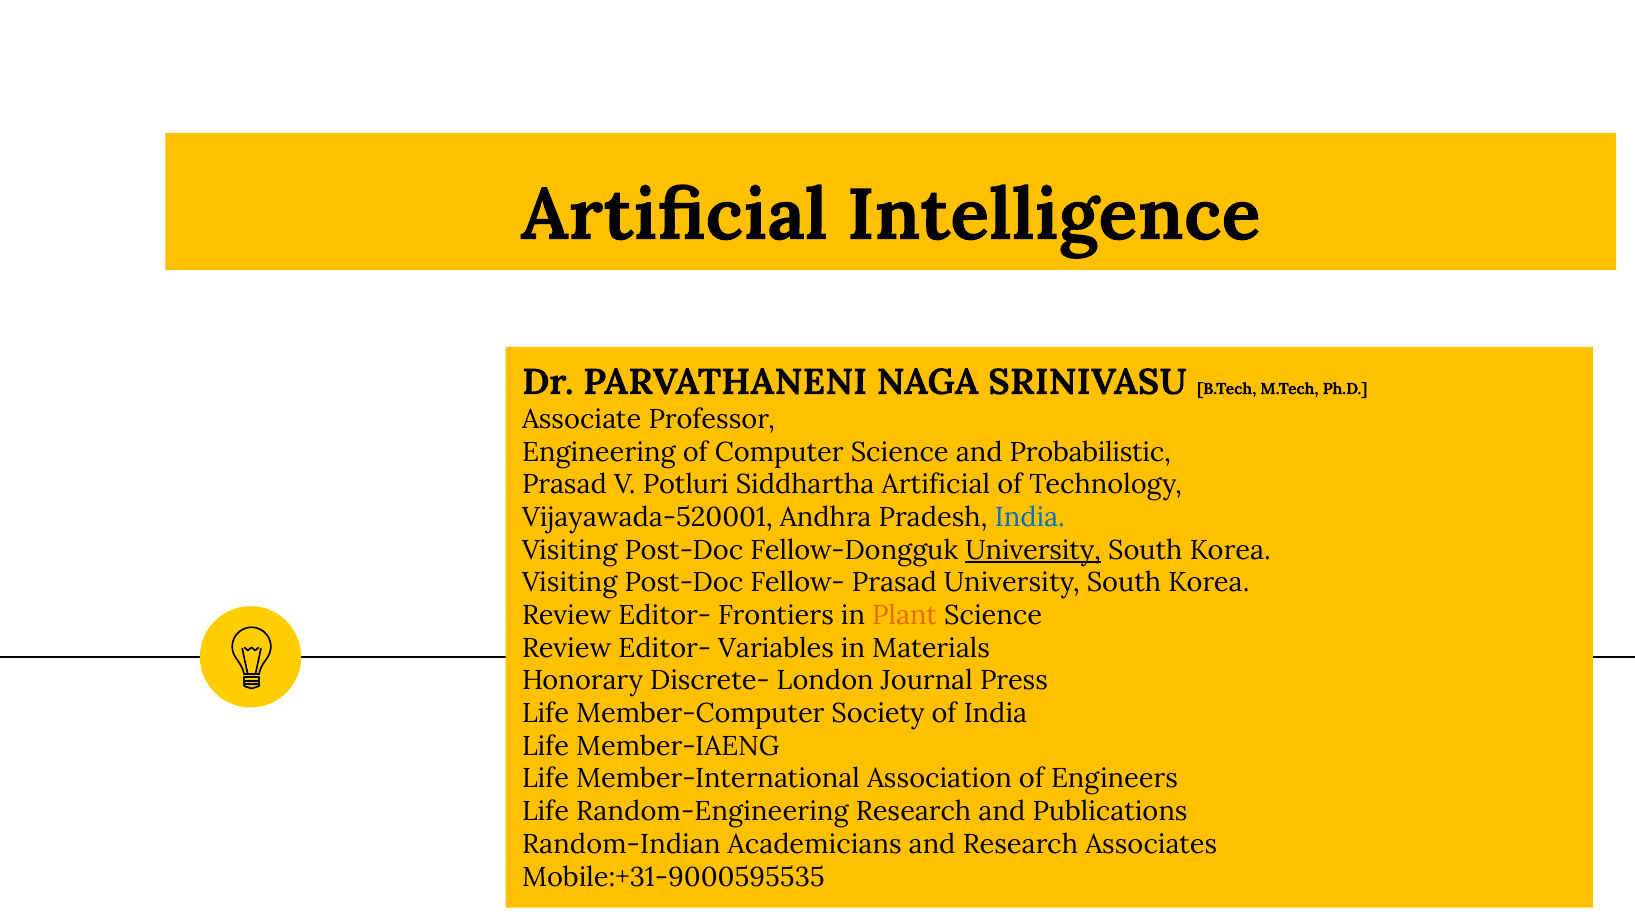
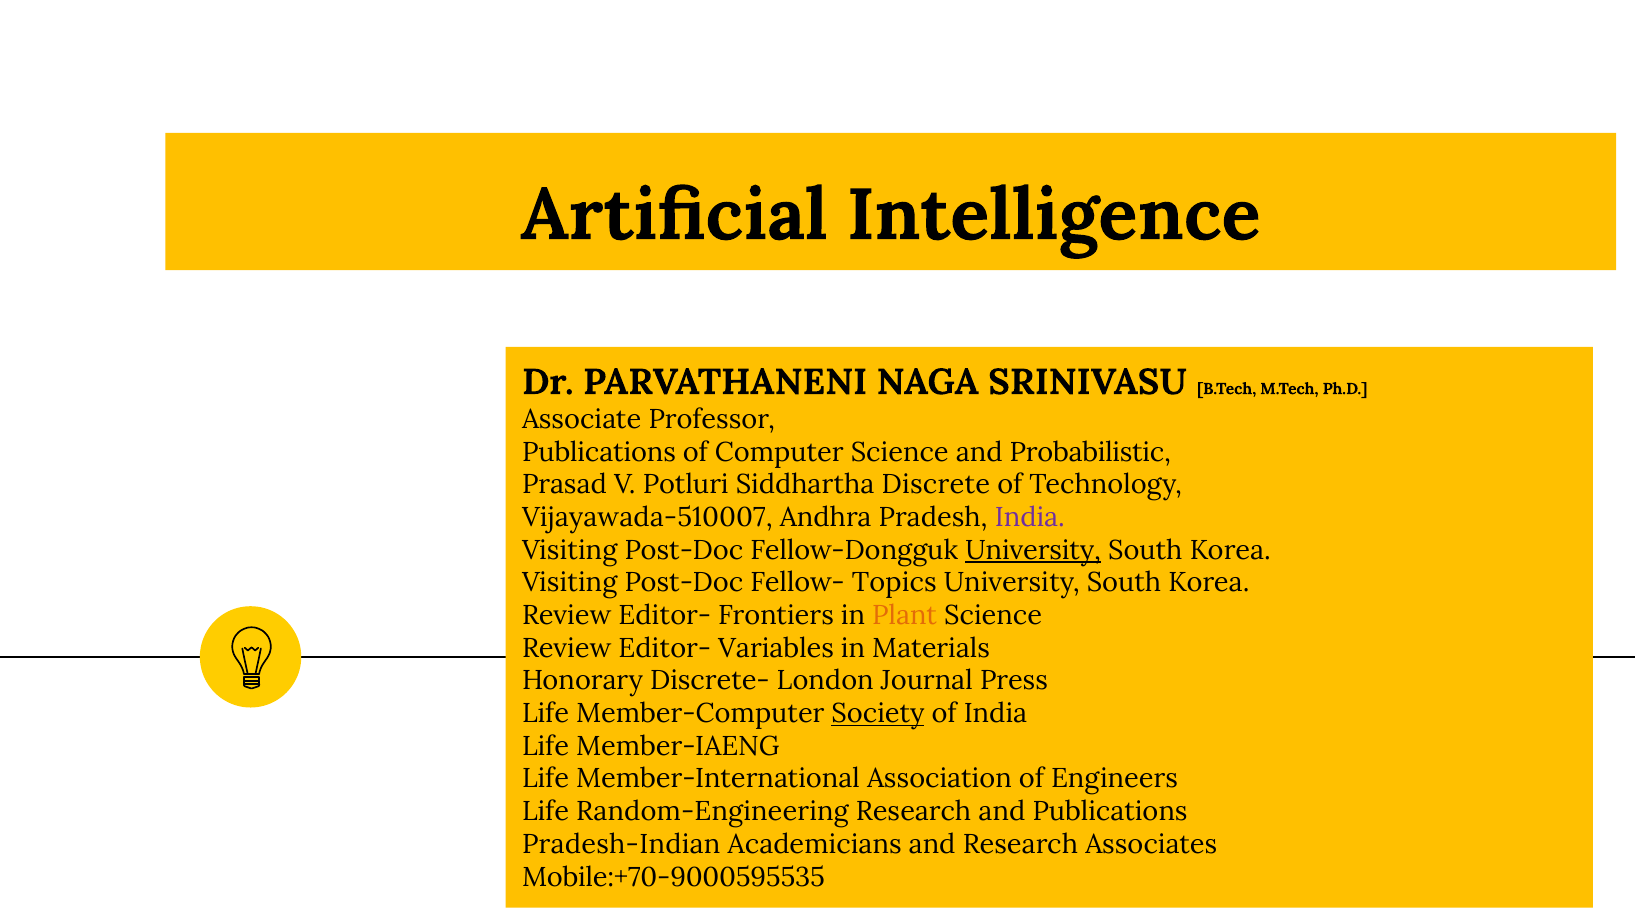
Engineering: Engineering -> Publications (599, 453)
Siddhartha Artificial: Artificial -> Discrete (936, 485)
Vijayawada-520001: Vijayawada-520001 -> Vijayawada-510007 (647, 518)
India colour: blue -> purple (1030, 518)
Fellow- Prasad: Prasad -> Topics (894, 583)
Society underline: none -> present (878, 714)
Random-Indian: Random-Indian -> Pradesh-Indian (621, 845)
Mobile:+31-9000595535: Mobile:+31-9000595535 -> Mobile:+70-9000595535 (674, 878)
